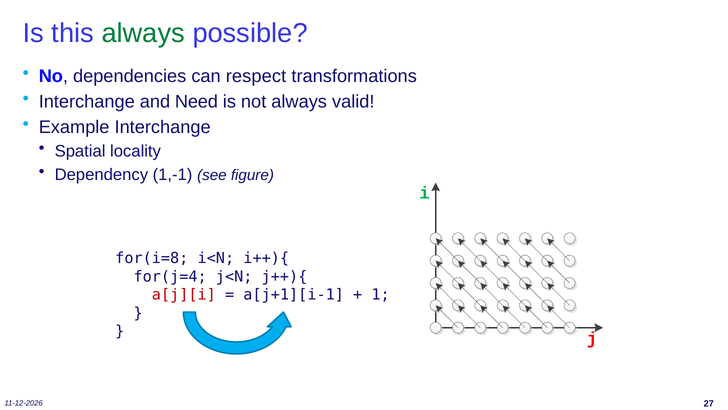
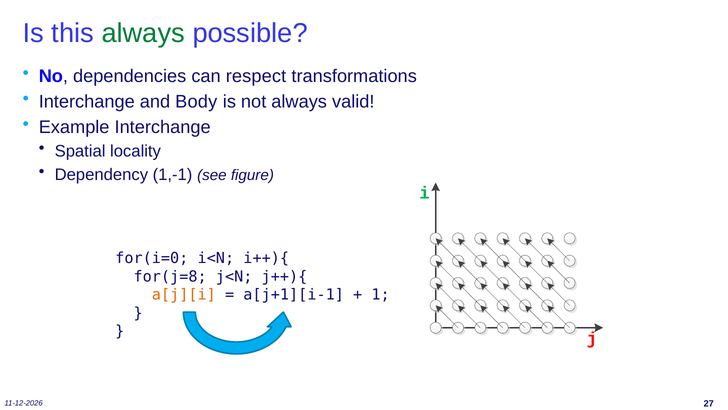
Need: Need -> Body (196, 101)
for(i=8: for(i=8 -> for(i=0 (152, 258)
for(j=4: for(j=4 -> for(j=8 (170, 276)
a[j][i colour: red -> orange (184, 294)
